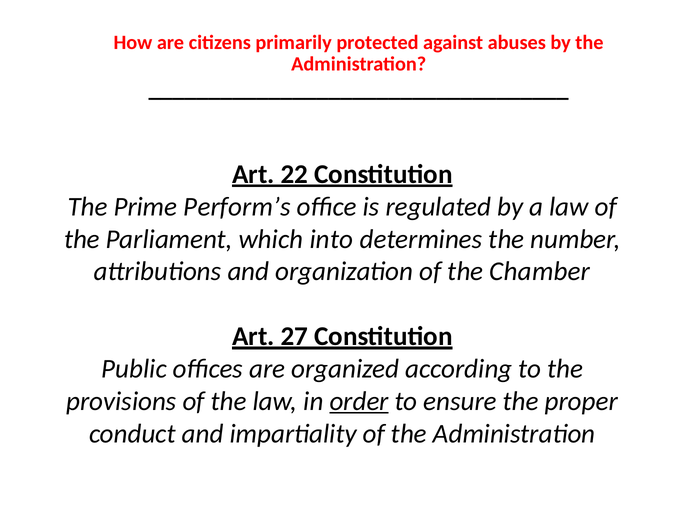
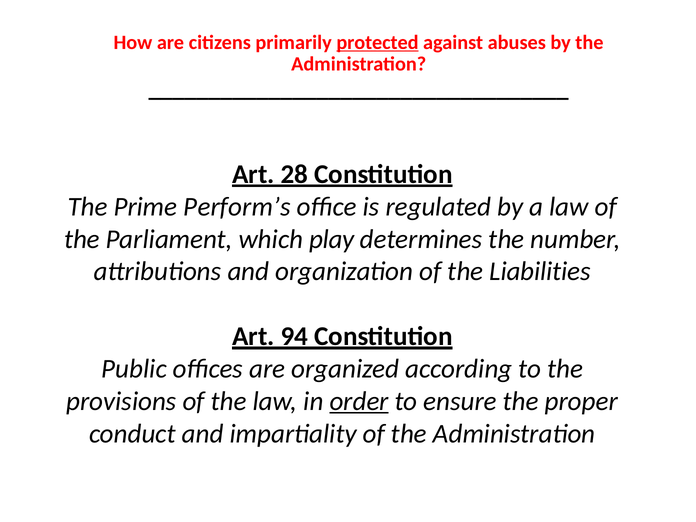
protected underline: none -> present (377, 42)
22: 22 -> 28 (294, 174)
into: into -> play (332, 239)
Chamber: Chamber -> Liabilities (540, 272)
27: 27 -> 94 (294, 336)
